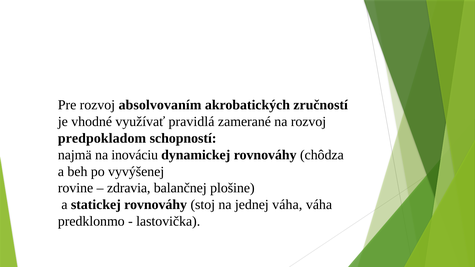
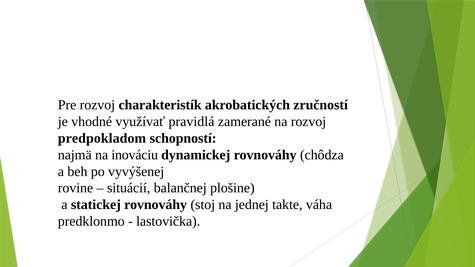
absolvovaním: absolvovaním -> charakteristík (160, 105)
zdravia: zdravia -> situácií (129, 188)
jednej váha: váha -> takte (287, 205)
